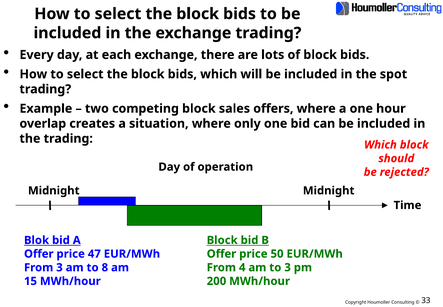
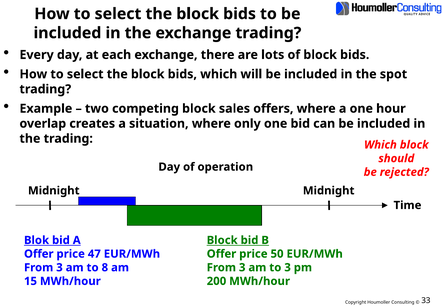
4: 4 -> 3 (242, 267)
